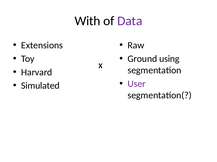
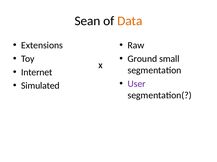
With: With -> Sean (87, 21)
Data colour: purple -> orange (130, 21)
using: using -> small (169, 59)
Harvard: Harvard -> Internet (37, 73)
